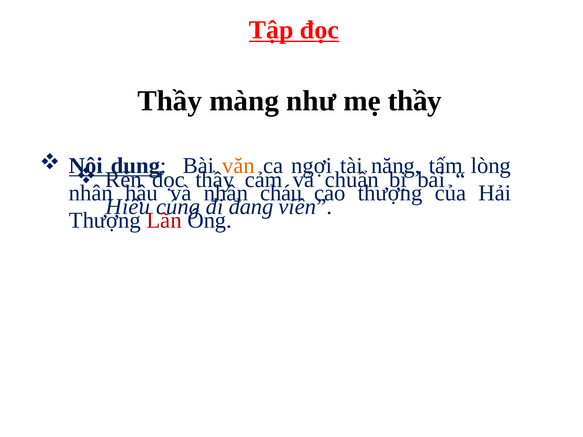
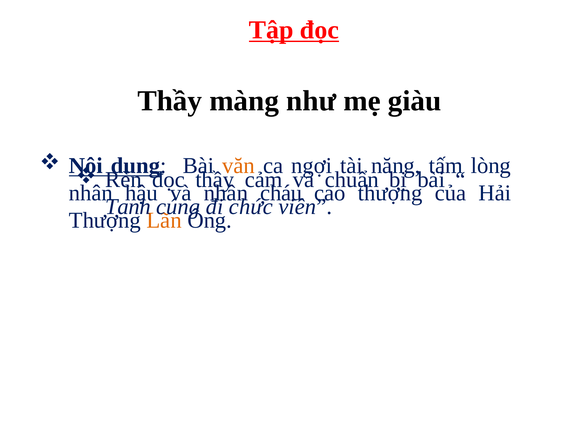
mẹ thầy: thầy -> giàu (415, 101)
Hiểu: Hiểu -> Tanh (128, 207)
đang: đang -> chức (251, 207)
Lãn colour: red -> orange (164, 220)
